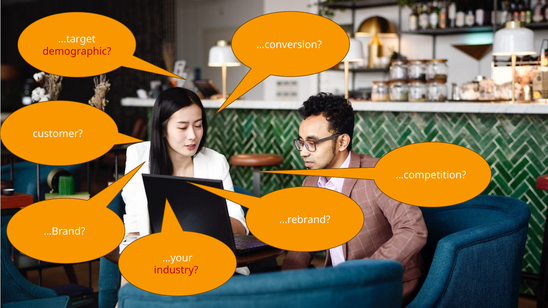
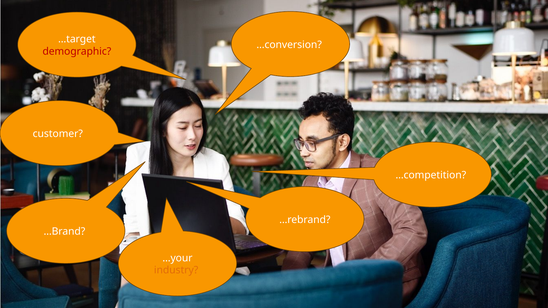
industry colour: red -> orange (176, 270)
